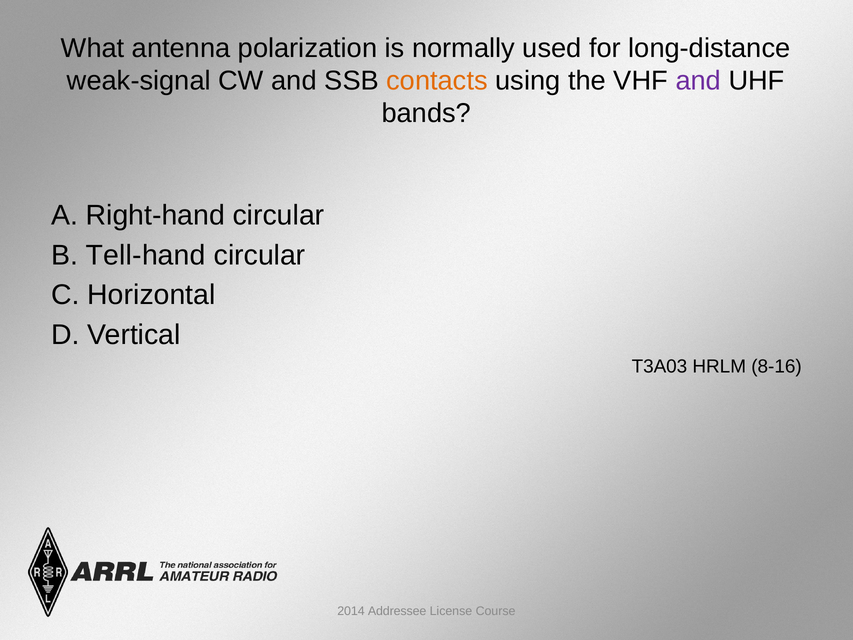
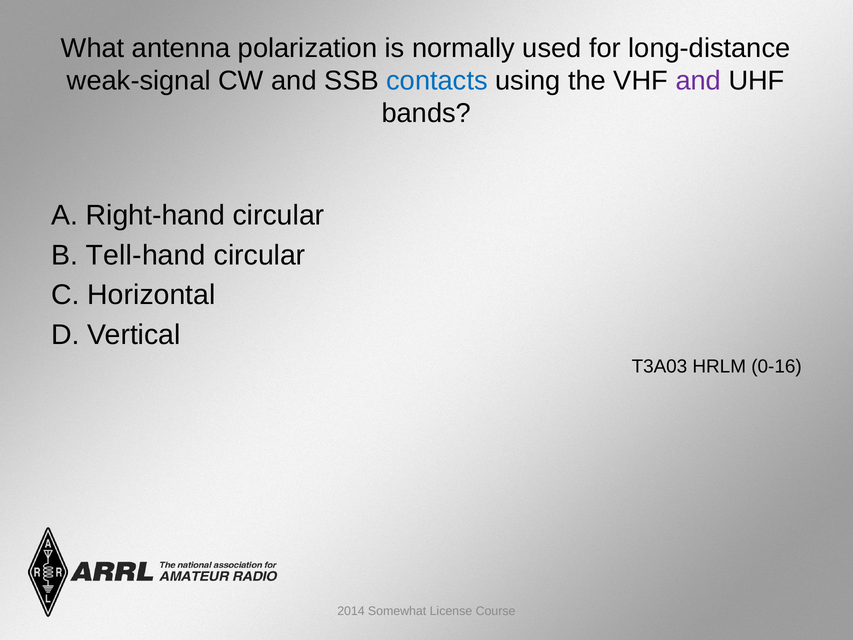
contacts colour: orange -> blue (437, 81)
8-16: 8-16 -> 0-16 (777, 366)
Addressee: Addressee -> Somewhat (397, 611)
